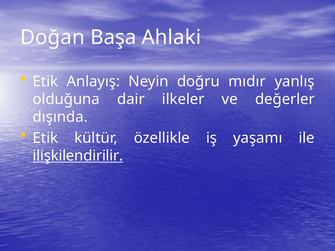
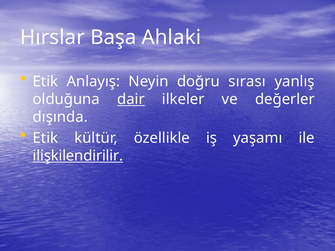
Doğan: Doğan -> Hırslar (52, 37)
mıdır: mıdır -> sırası (247, 81)
dair underline: none -> present (131, 99)
